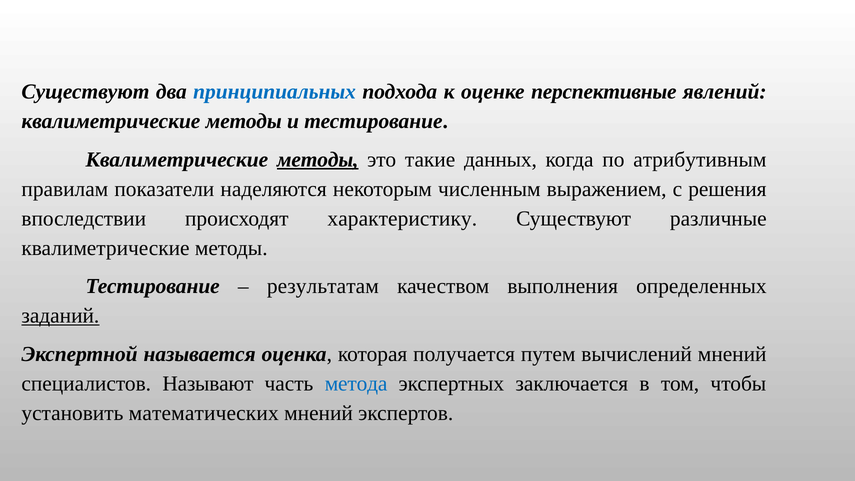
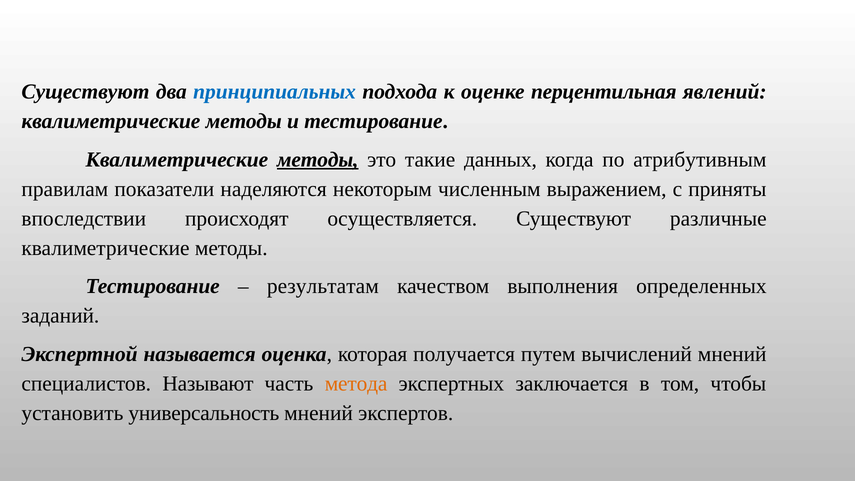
перспективные: перспективные -> перцентильная (604, 92)
решения: решения -> приняты (727, 189)
характеристику: характеристику -> осуществляется (402, 218)
заданий underline: present -> none (60, 316)
метода colour: blue -> orange (356, 384)
математических: математических -> универсальность (204, 413)
